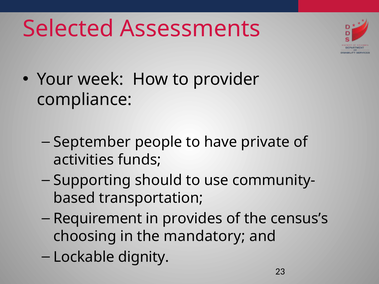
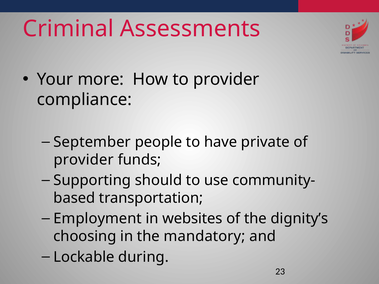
Selected: Selected -> Criminal (68, 29)
week: week -> more (101, 79)
activities: activities -> provider (84, 160)
Requirement: Requirement -> Employment (98, 219)
provides: provides -> websites (192, 219)
census’s: census’s -> dignity’s (299, 219)
dignity: dignity -> during (143, 257)
